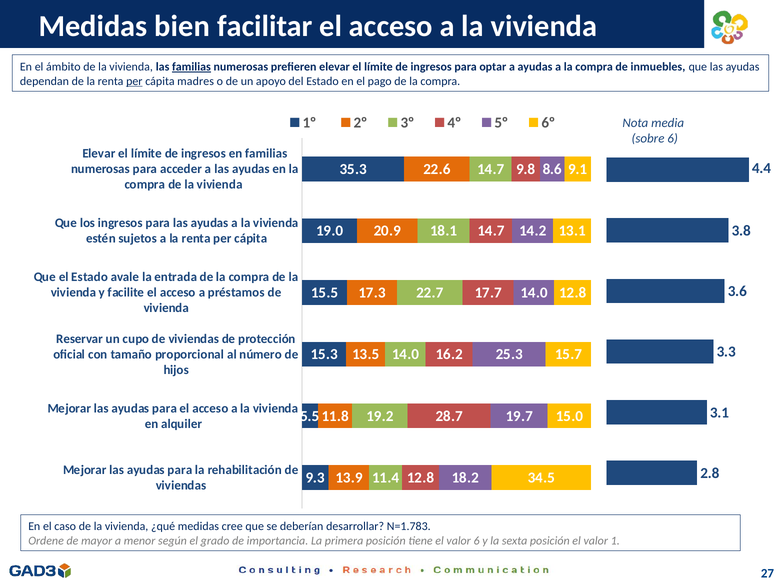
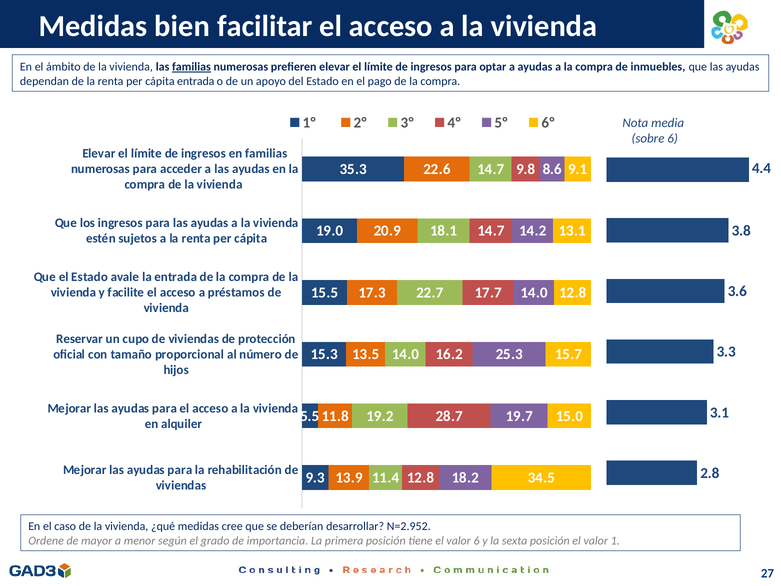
per underline: present -> none (134, 81)
cápita madres: madres -> entrada (196, 81)
N=1.783: N=1.783 -> N=2.952 (409, 526)
